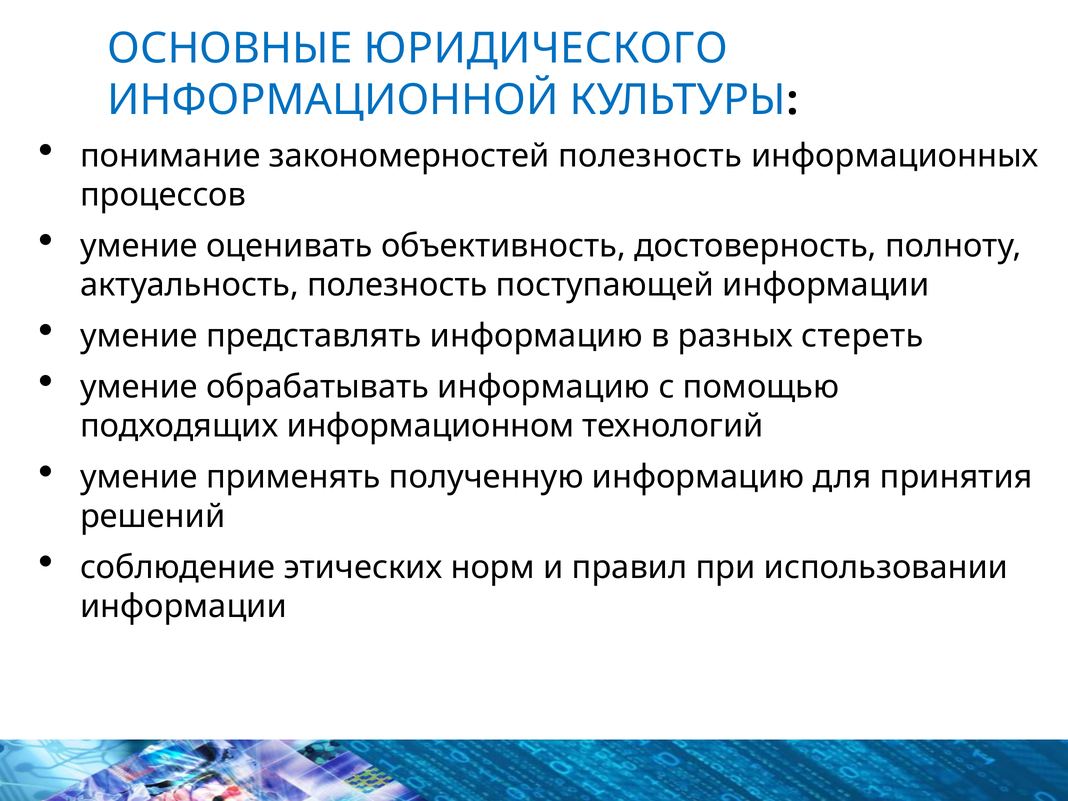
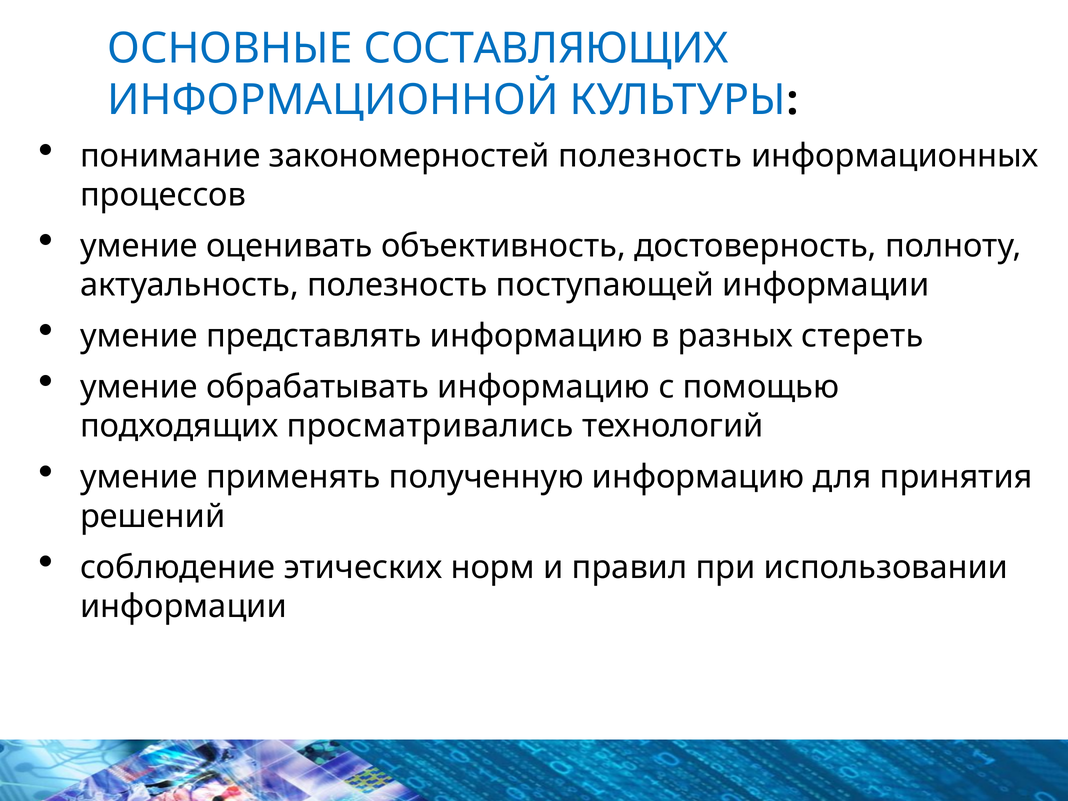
ЮРИДИЧЕСКОГО: ЮРИДИЧЕСКОГО -> СОСТАВЛЯЮЩИХ (546, 48)
информационном: информационном -> просматривались (430, 426)
